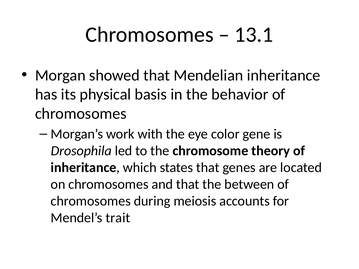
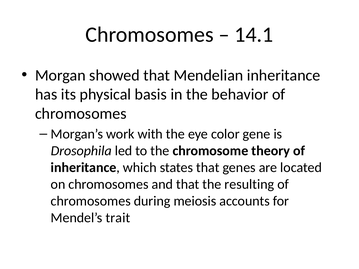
13.1: 13.1 -> 14.1 (254, 35)
between: between -> resulting (249, 185)
